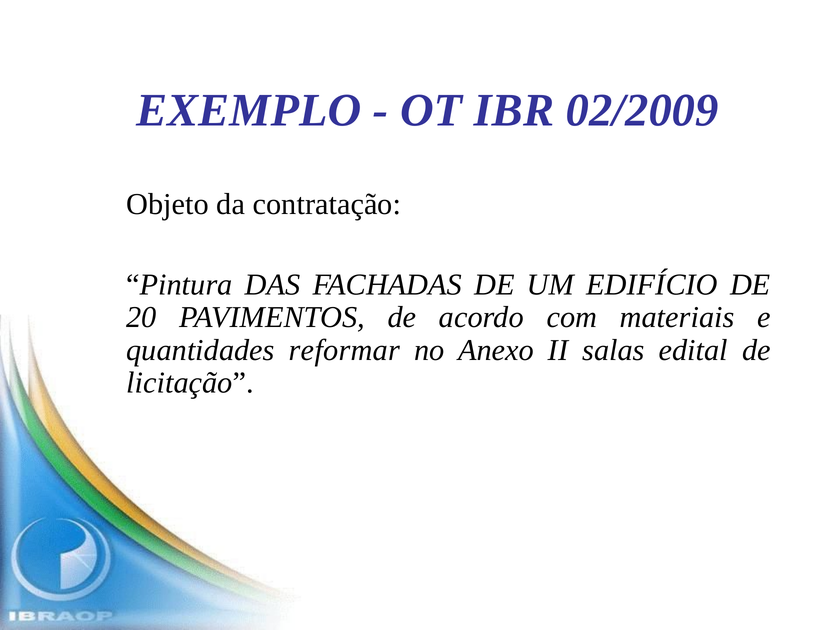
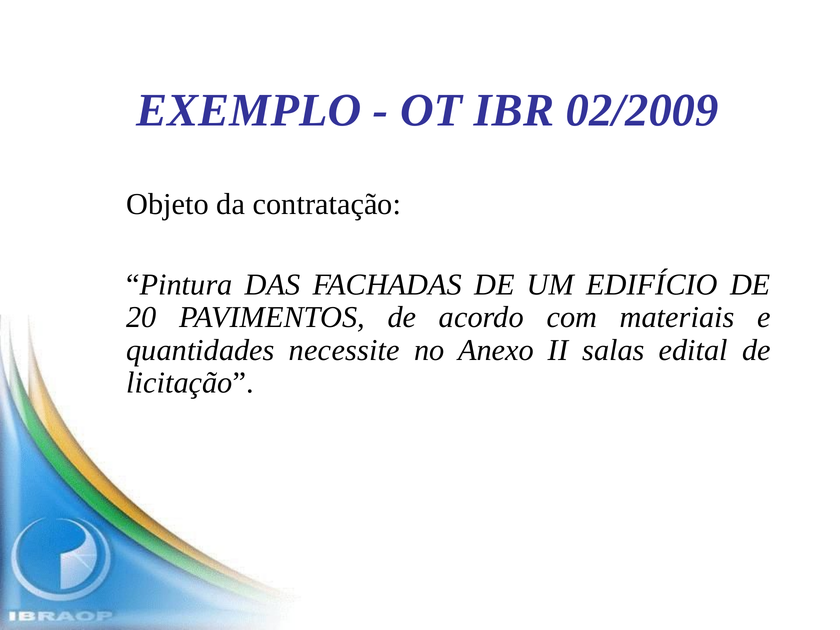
reformar: reformar -> necessite (344, 350)
